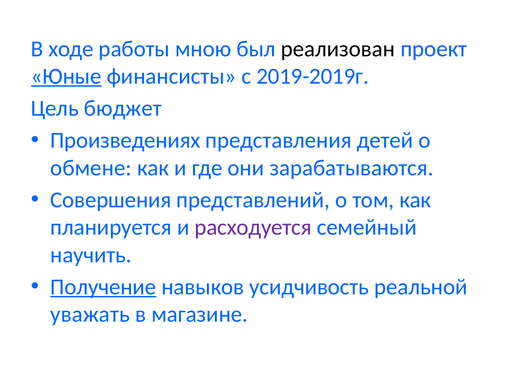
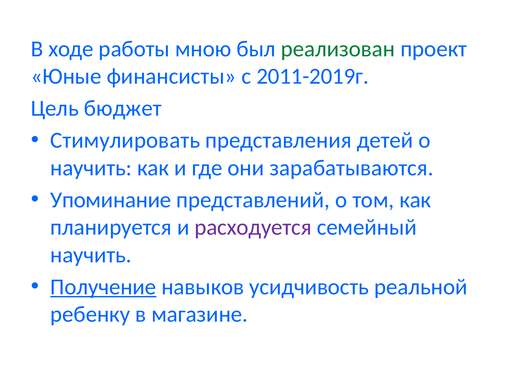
реализован colour: black -> green (338, 49)
Юные underline: present -> none (66, 76)
2019-2019г: 2019-2019г -> 2011-2019г (313, 76)
Произведениях: Произведениях -> Стимулировать (125, 140)
обмене: обмене -> научить (91, 168)
Совершения: Совершения -> Упоминание (111, 200)
уважать: уважать -> ребенку (90, 315)
